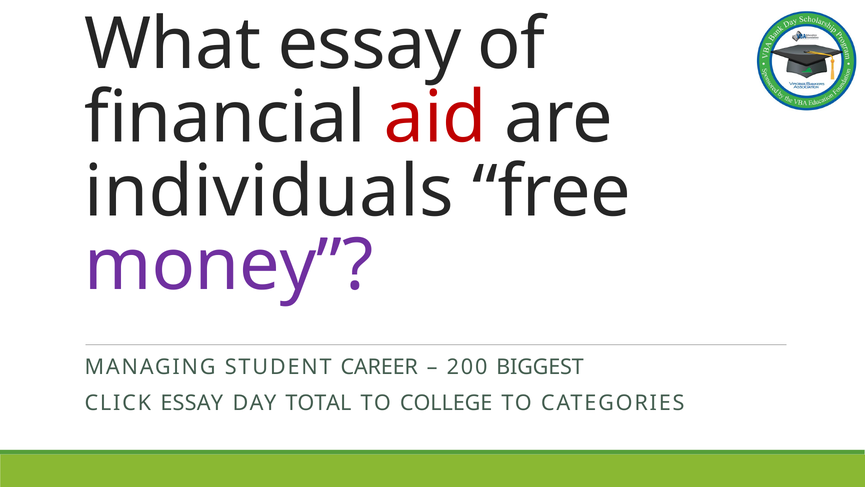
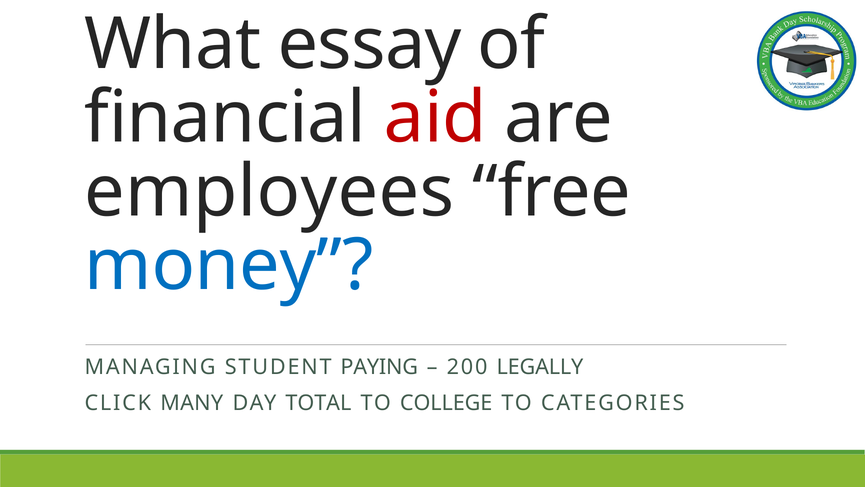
individuals: individuals -> employees (269, 192)
money colour: purple -> blue (229, 265)
CAREER: CAREER -> PAYING (379, 367)
BIGGEST: BIGGEST -> LEGALLY (540, 367)
CLICK ESSAY: ESSAY -> MANY (192, 403)
